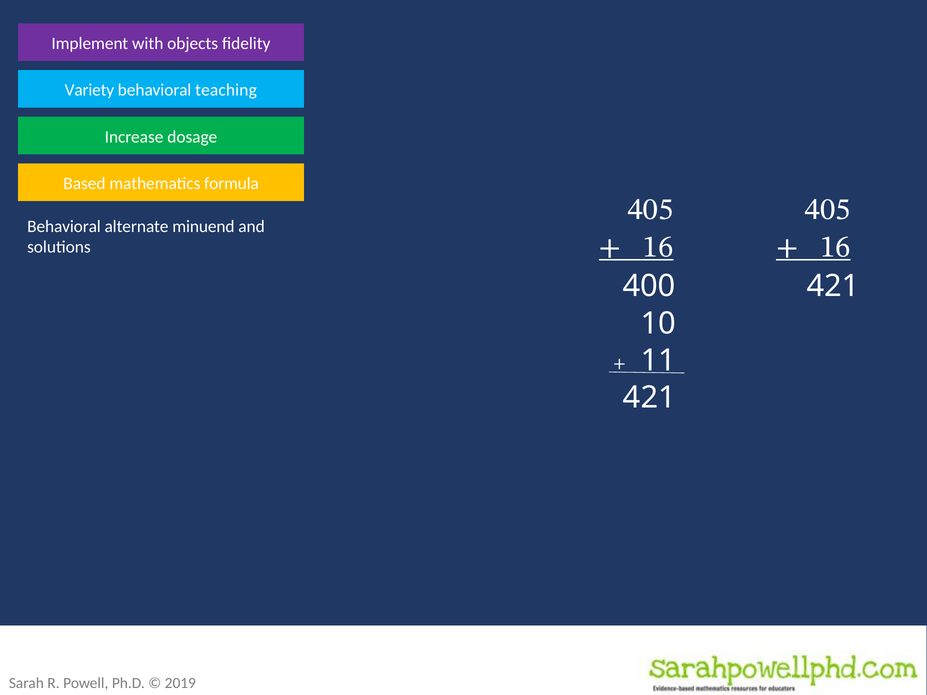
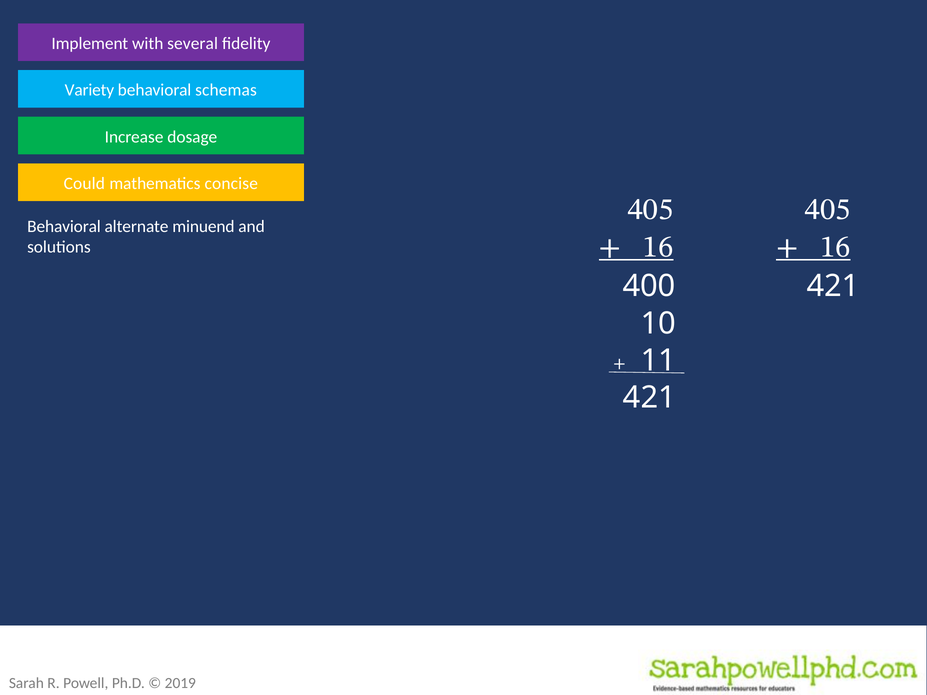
objects: objects -> several (193, 43)
teaching: teaching -> schemas (226, 90)
Based: Based -> Could (84, 183)
formula: formula -> concise (231, 183)
